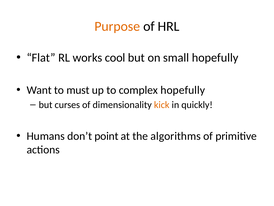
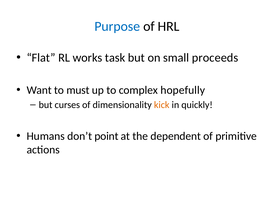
Purpose colour: orange -> blue (117, 26)
cool: cool -> task (115, 57)
small hopefully: hopefully -> proceeds (215, 57)
algorithms: algorithms -> dependent (176, 136)
